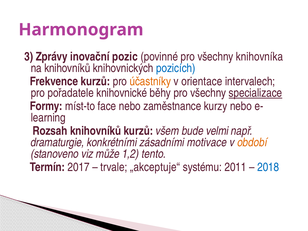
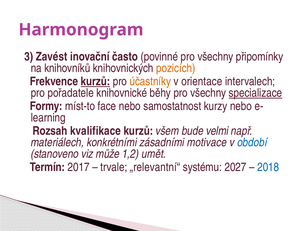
Zprávy: Zprávy -> Zavést (52, 57)
pozic: pozic -> často (125, 57)
knihovníka: knihovníka -> připomínky (260, 57)
pozicích colour: blue -> orange (176, 68)
kurzů underline: none -> present (95, 81)
zaměstnance: zaměstnance -> samostatnost (172, 106)
Rozsah knihovníků: knihovníků -> kvalifikace (95, 131)
dramaturgie: dramaturgie -> materiálech (57, 142)
období colour: orange -> blue (252, 142)
tento: tento -> umět (154, 154)
„akceptuje“: „akceptuje“ -> „relevantní“ (155, 167)
2011: 2011 -> 2027 (235, 167)
